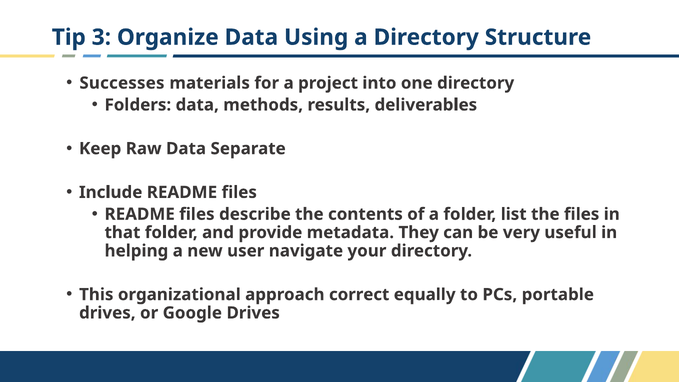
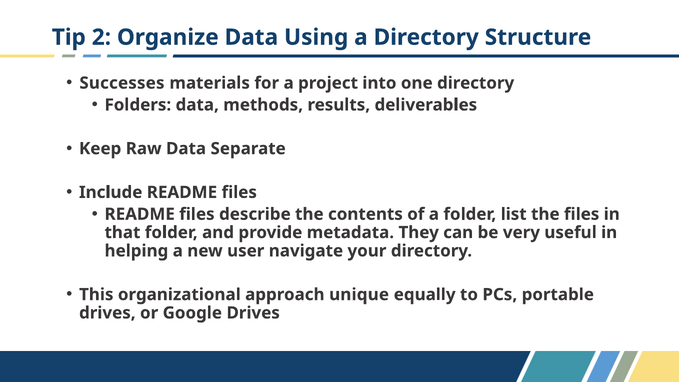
3: 3 -> 2 (101, 37)
correct: correct -> unique (359, 295)
